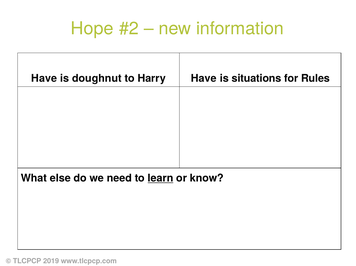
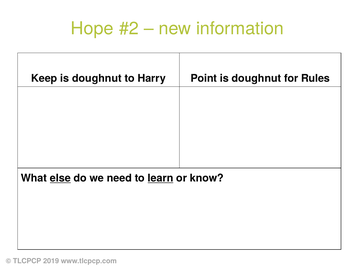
Have: Have -> Keep (44, 78)
Harry Have: Have -> Point (204, 78)
situations: situations -> doughnut (256, 78)
else underline: none -> present (60, 178)
